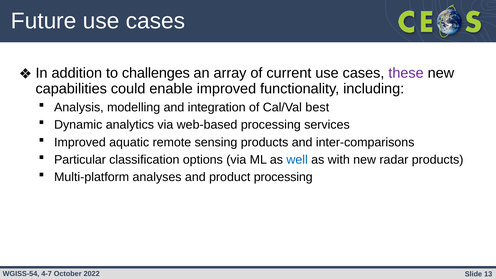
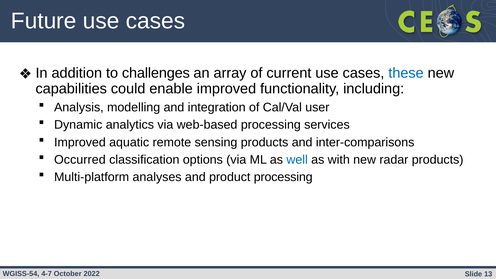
these colour: purple -> blue (406, 73)
best: best -> user (317, 107)
Particular: Particular -> Occurred (80, 160)
